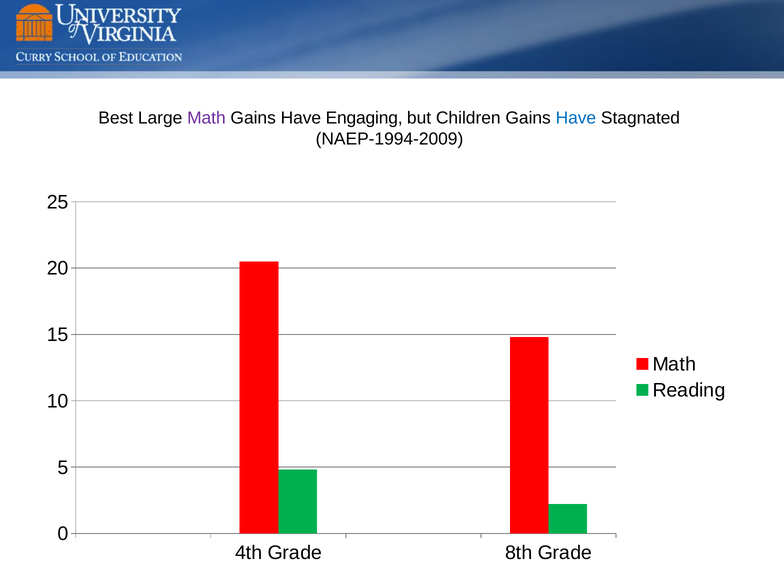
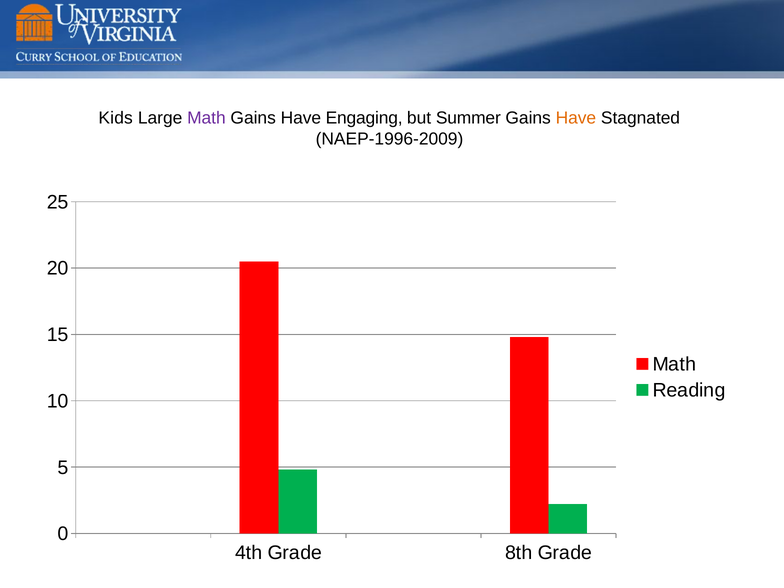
Best: Best -> Kids (116, 118)
Children: Children -> Summer (468, 118)
Have colour: blue -> orange (576, 118)
NAEP-1994-2009: NAEP-1994-2009 -> NAEP-1996-2009 (389, 139)
